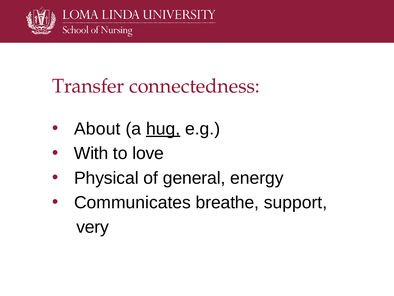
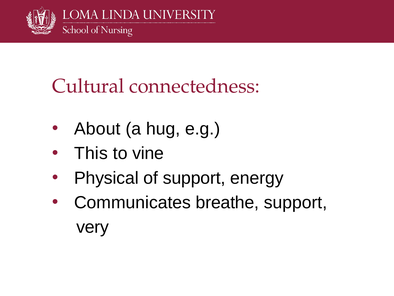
Transfer: Transfer -> Cultural (88, 86)
hug underline: present -> none (163, 129)
With: With -> This (91, 153)
love: love -> vine (148, 153)
of general: general -> support (194, 178)
